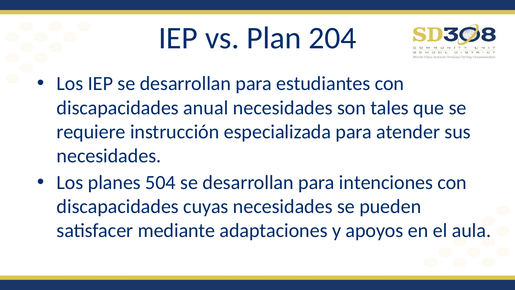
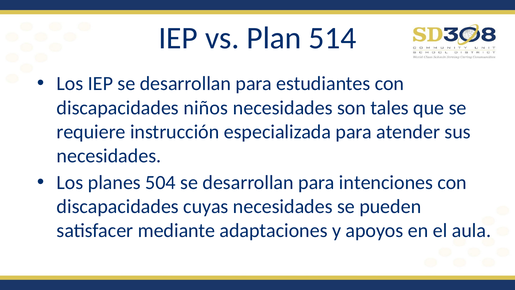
204: 204 -> 514 (332, 38)
anual: anual -> niños (206, 108)
